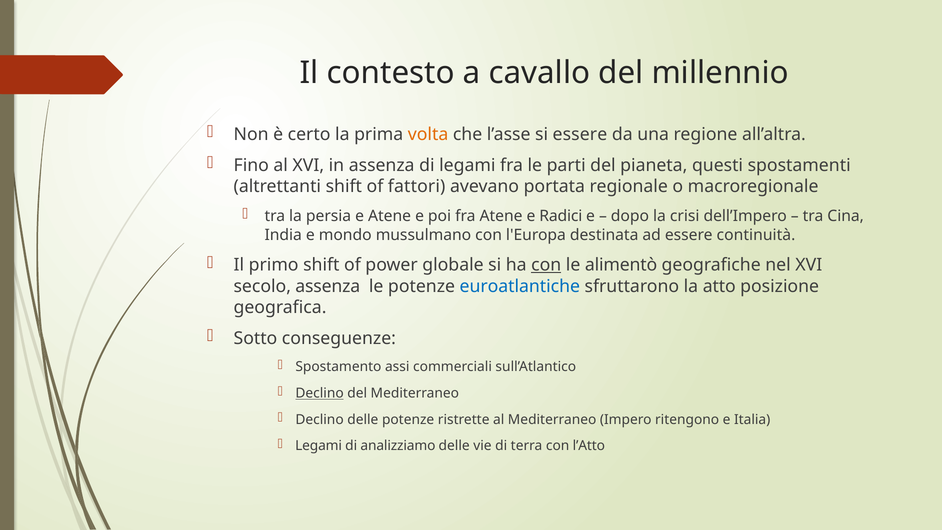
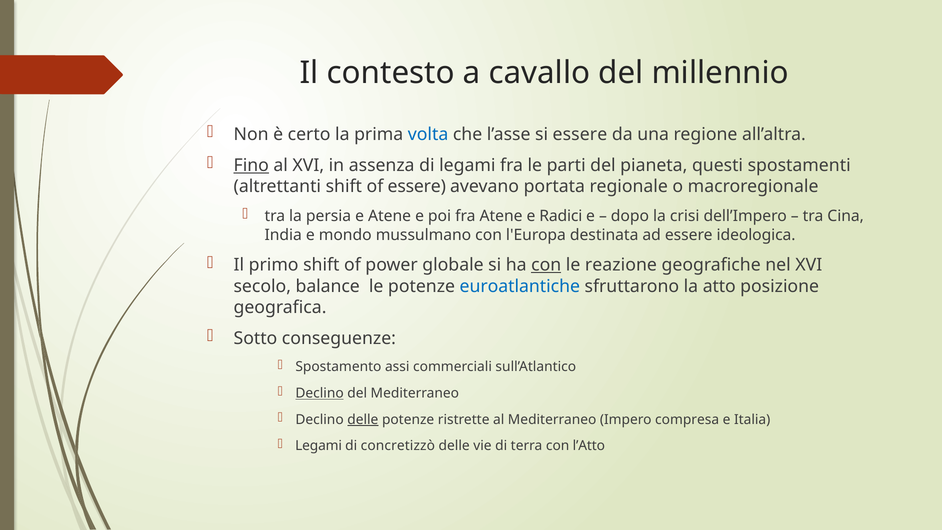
volta colour: orange -> blue (428, 134)
Fino underline: none -> present (251, 165)
of fattori: fattori -> essere (417, 187)
continuità: continuità -> ideologica (756, 235)
alimentò: alimentò -> reazione (621, 265)
secolo assenza: assenza -> balance (328, 286)
delle underline: none -> present (363, 420)
ritengono: ritengono -> compresa (687, 420)
analizziamo: analizziamo -> concretizzò (398, 446)
